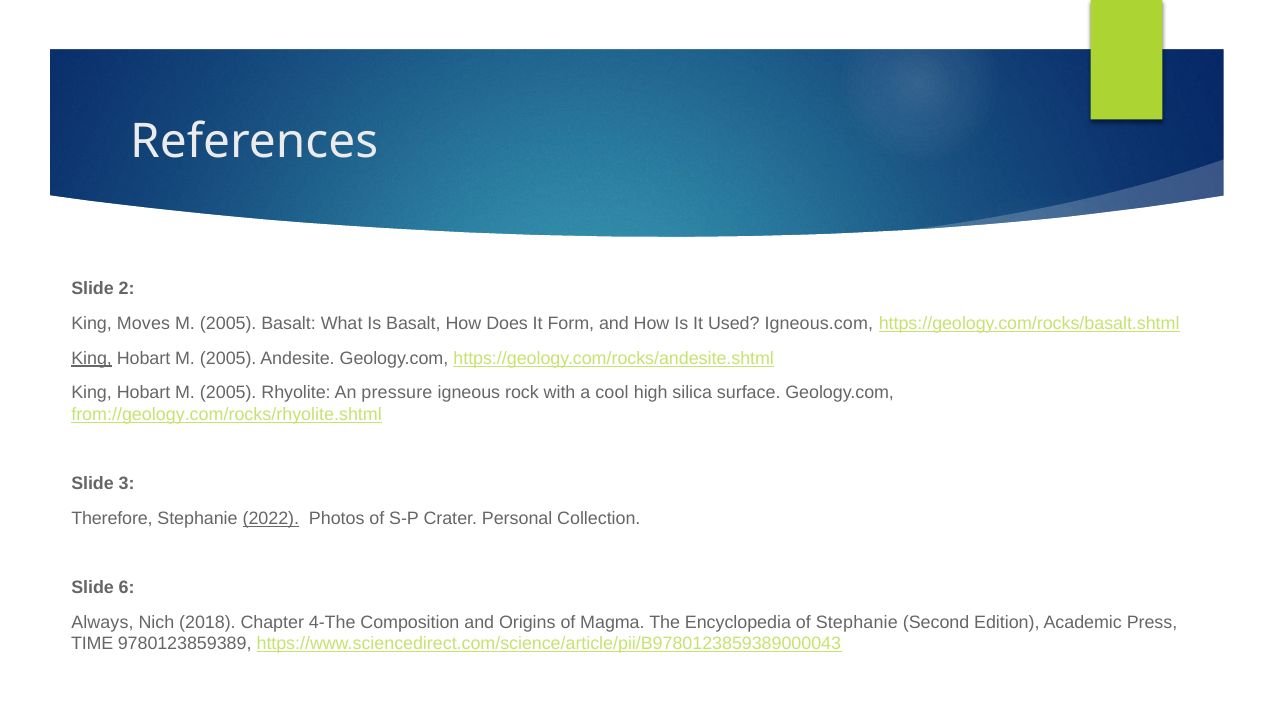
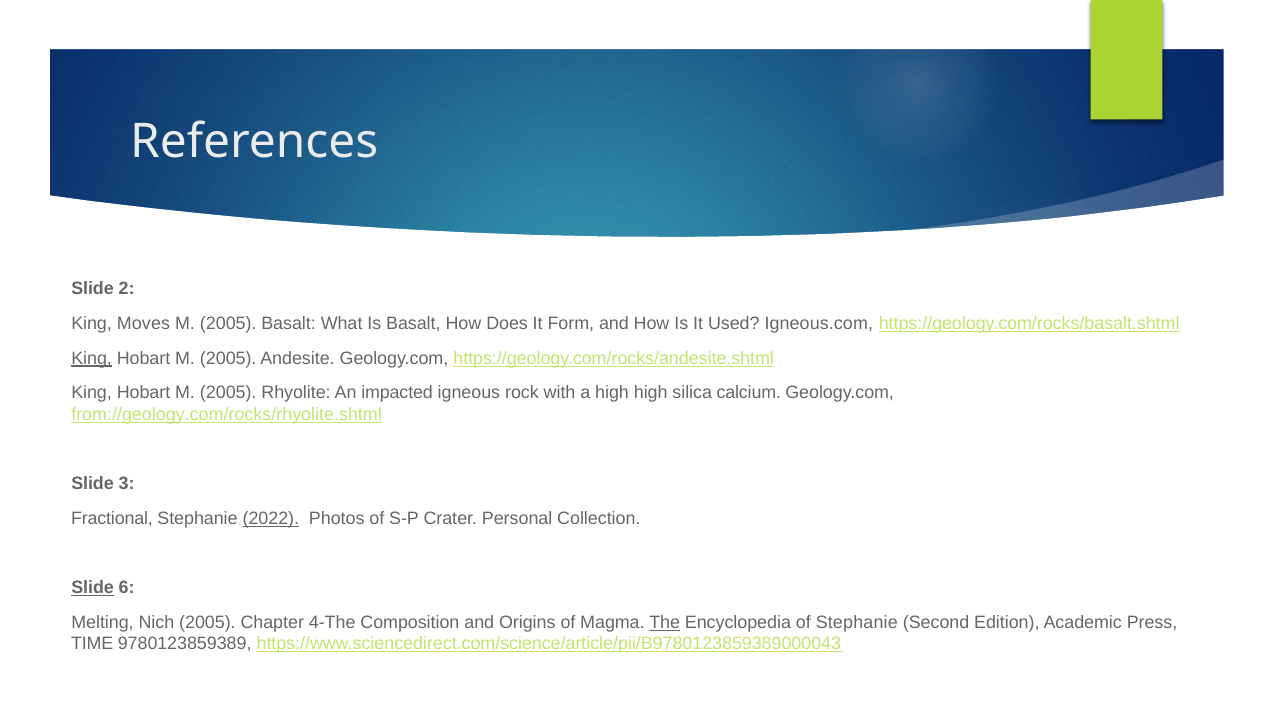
pressure: pressure -> impacted (397, 393)
a cool: cool -> high (612, 393)
surface: surface -> calcium (749, 393)
Therefore: Therefore -> Fractional (112, 518)
Slide underline: none -> present (93, 588)
Always: Always -> Melting (102, 622)
Nich 2018: 2018 -> 2005 (207, 622)
The underline: none -> present (665, 622)
